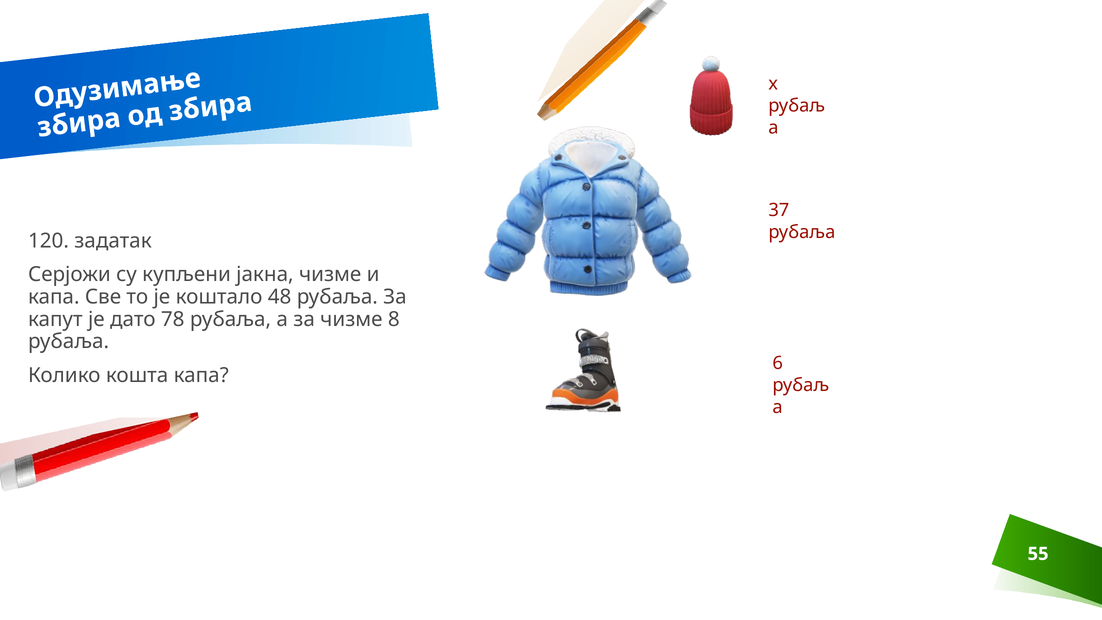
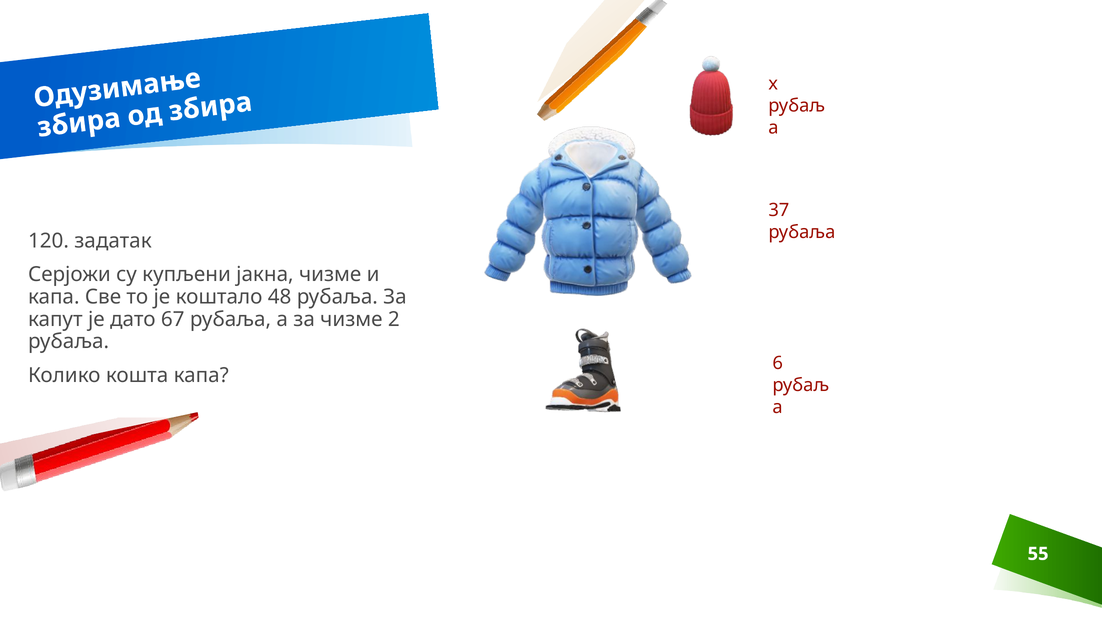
78: 78 -> 67 (173, 319)
8: 8 -> 2 (394, 319)
